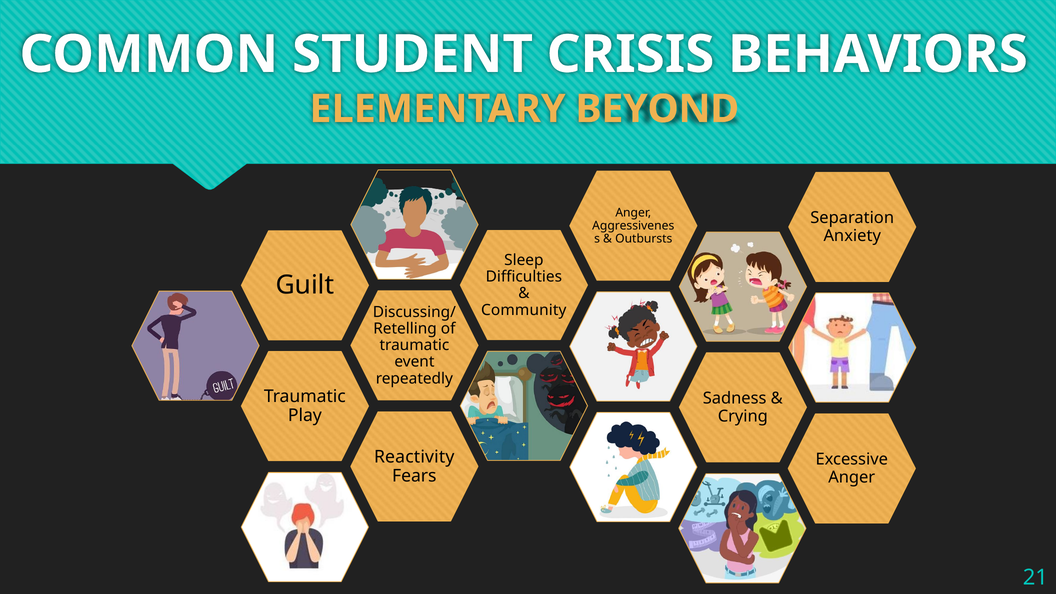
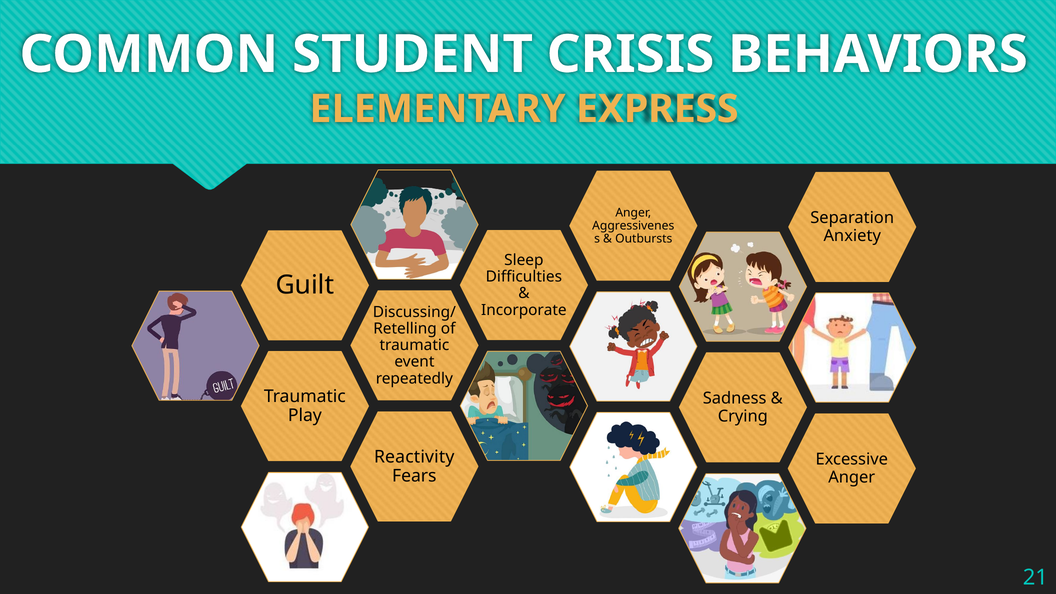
BEYOND: BEYOND -> EXPRESS (657, 109)
Community: Community -> Incorporate (524, 310)
